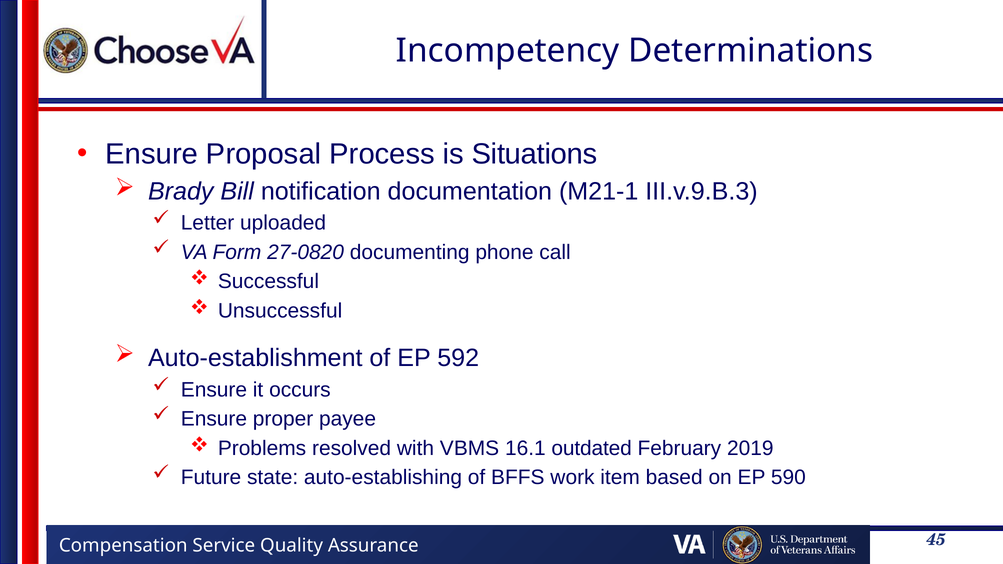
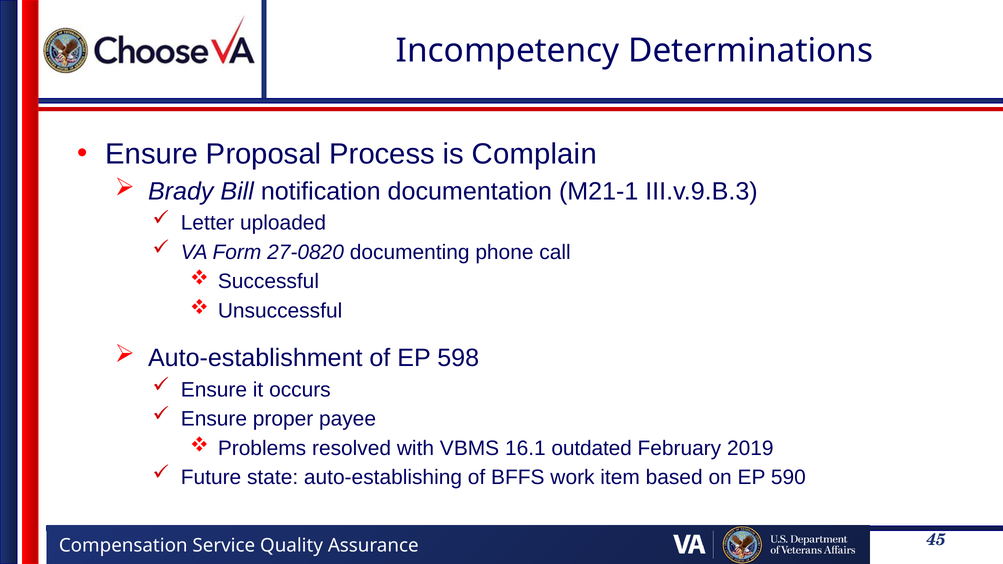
Situations: Situations -> Complain (534, 154)
592: 592 -> 598 (458, 358)
